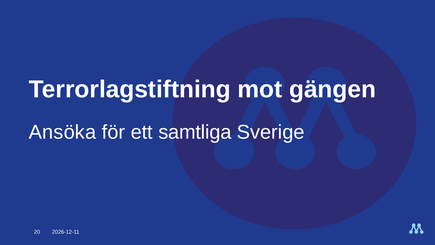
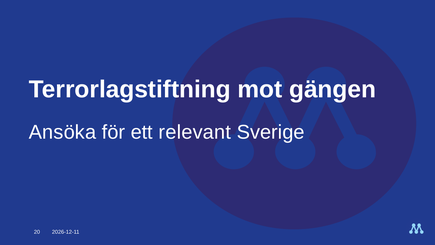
samtliga: samtliga -> relevant (195, 132)
